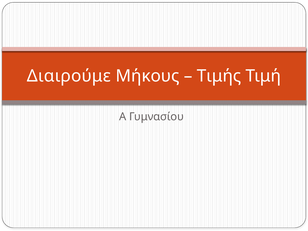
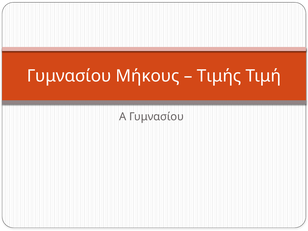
Διαιρούμε: Διαιρούμε -> Γυμνασίου (69, 76)
